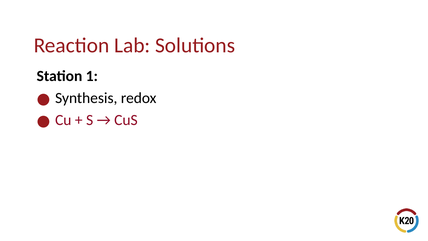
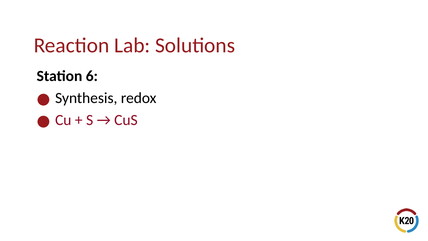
1: 1 -> 6 (92, 76)
